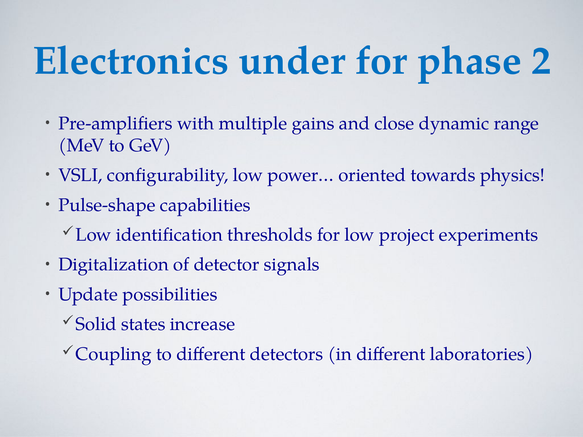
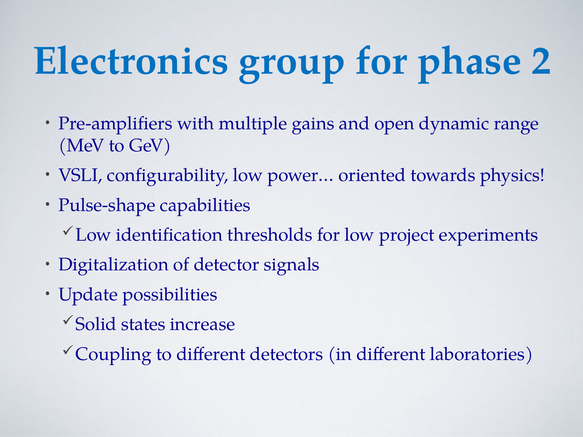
under: under -> group (292, 61)
close: close -> open (394, 124)
